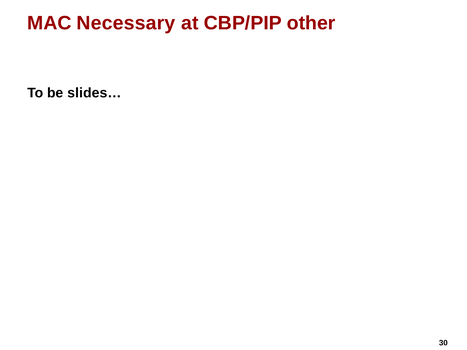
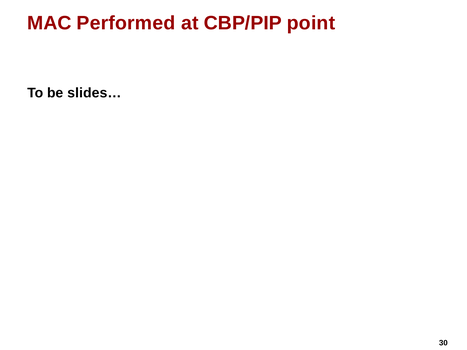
Necessary: Necessary -> Performed (126, 23)
other: other -> point (311, 23)
